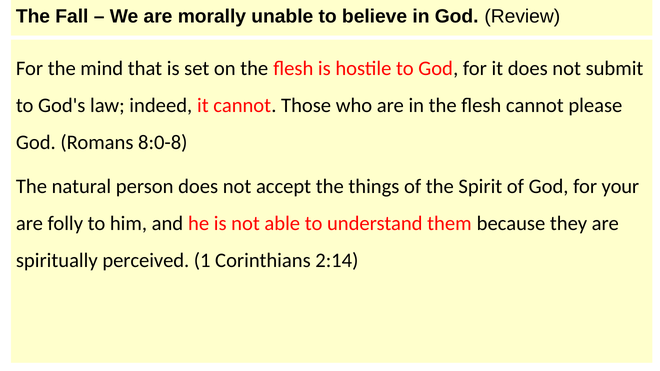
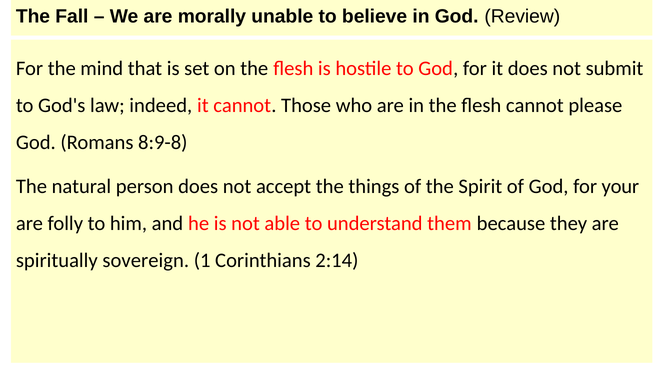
8:0-8: 8:0-8 -> 8:9-8 (163, 143)
perceived: perceived -> sovereign (146, 261)
